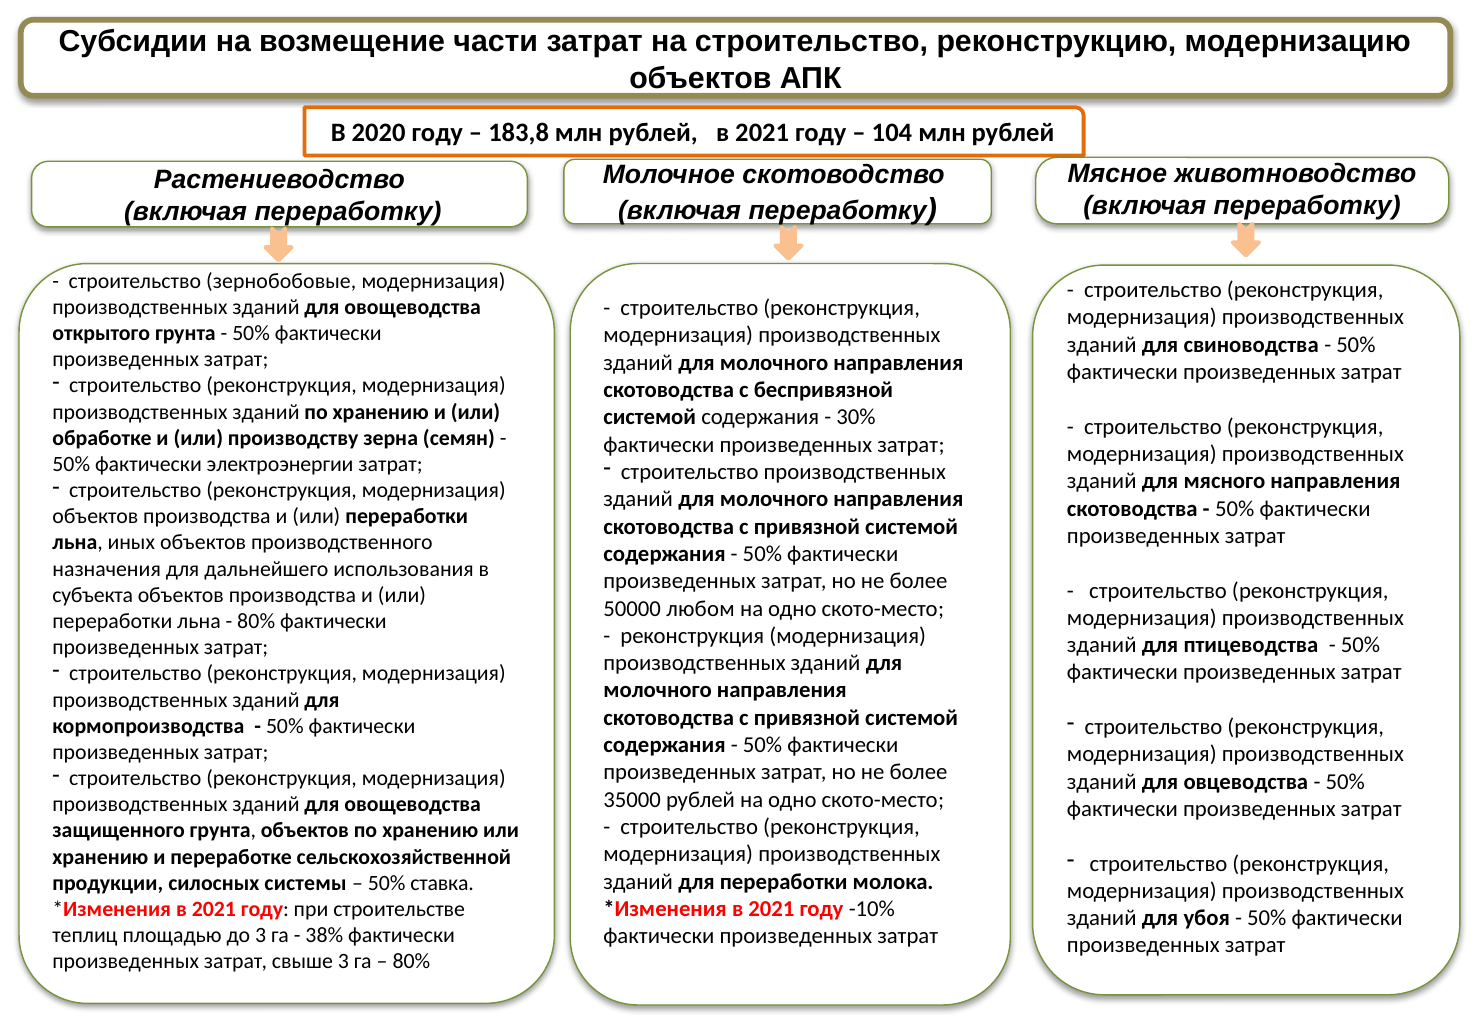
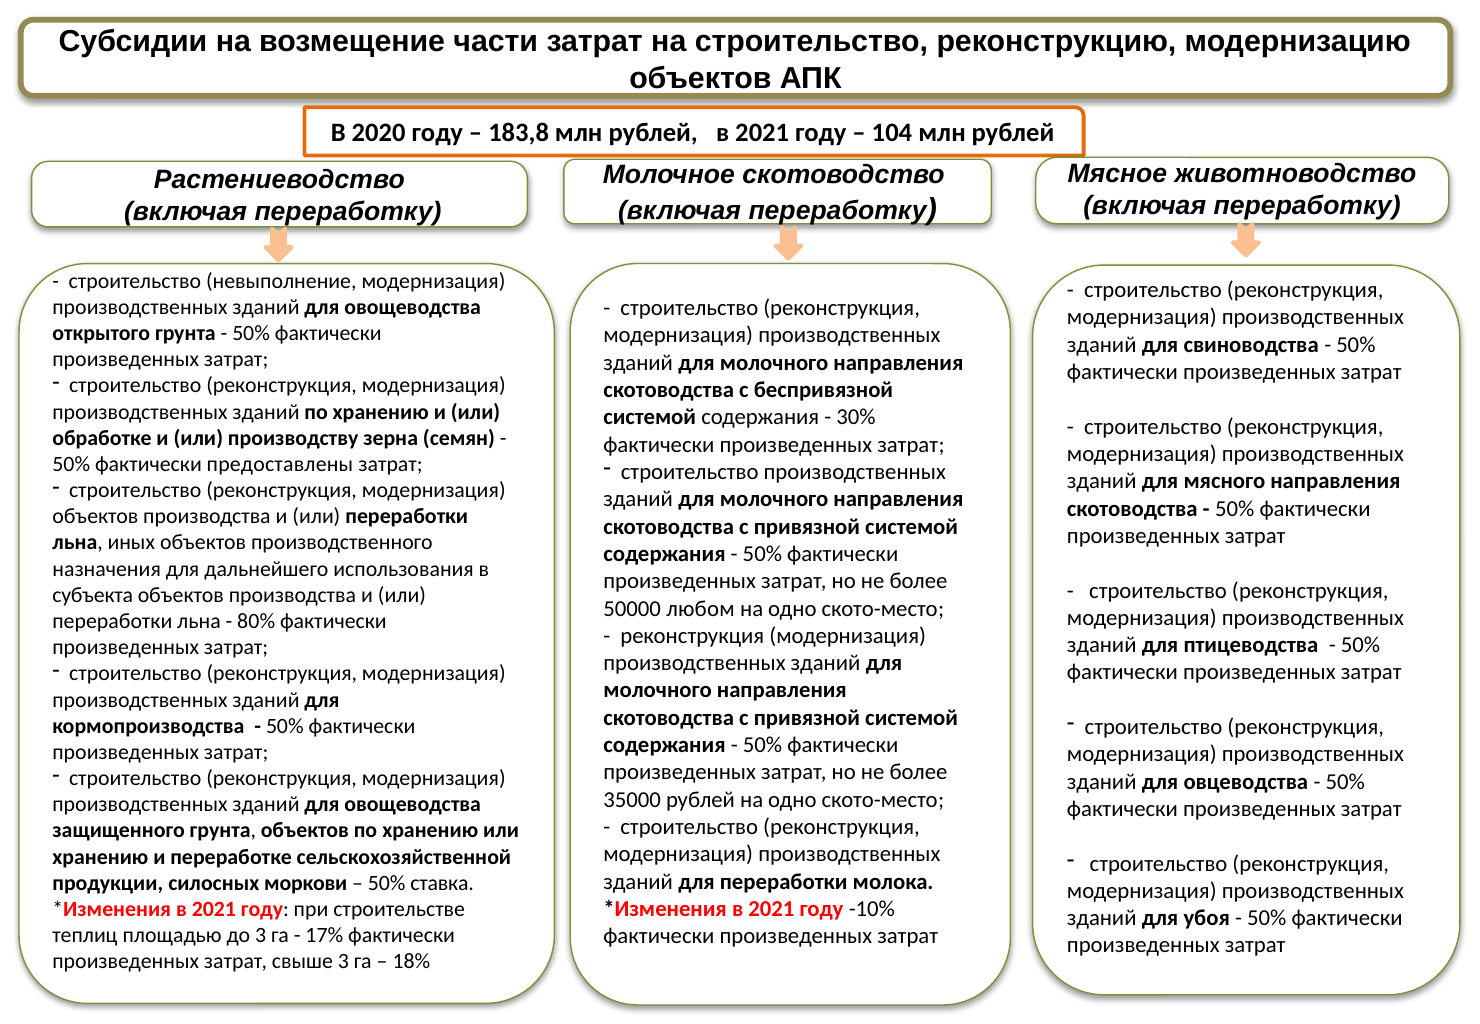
зернобобовые: зернобобовые -> невыполнение (281, 281)
электроэнергии: электроэнергии -> предоставлены (280, 464)
системы: системы -> моркови (306, 884)
38%: 38% -> 17% (324, 936)
80%: 80% -> 18% (411, 962)
